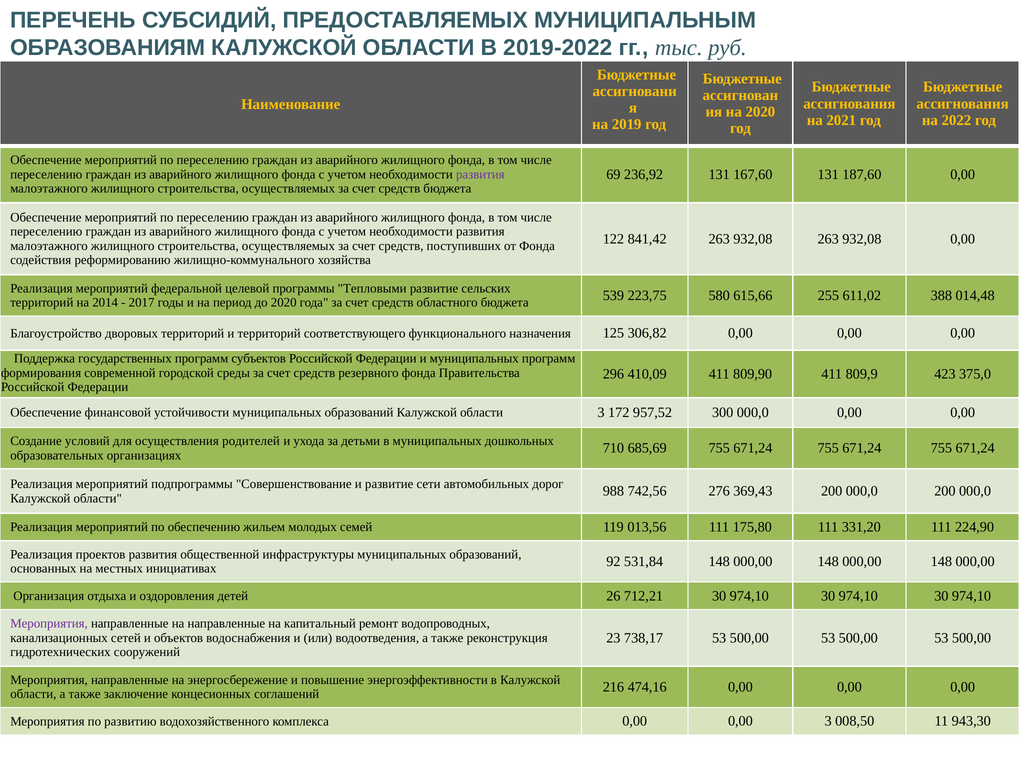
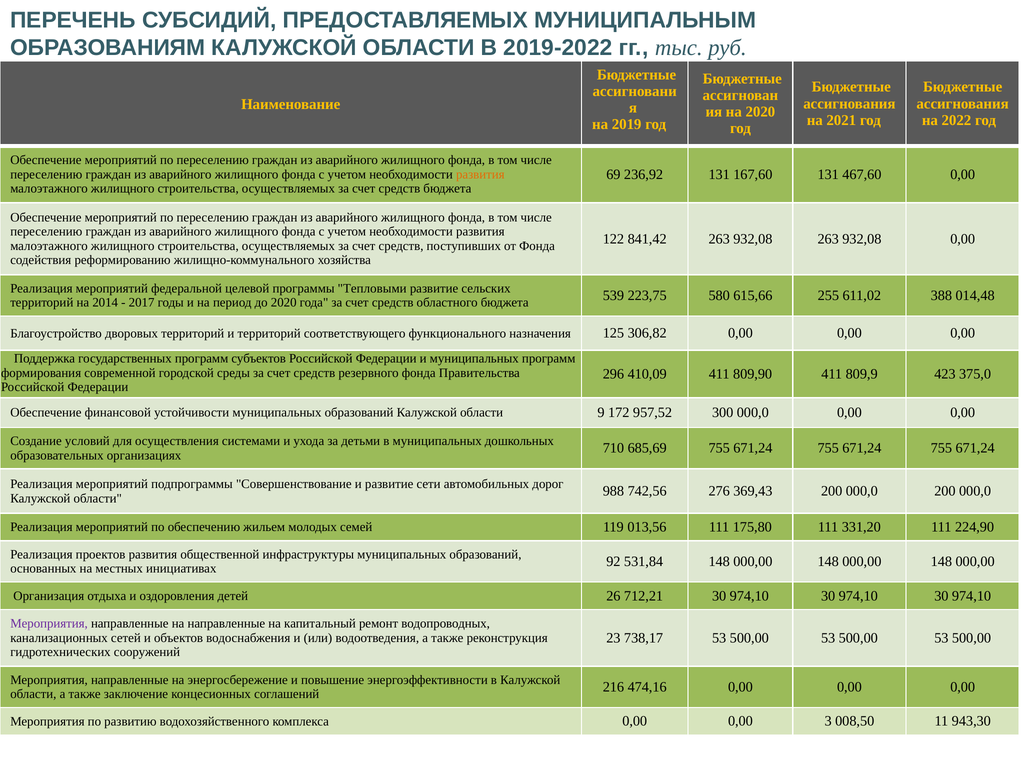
187,60: 187,60 -> 467,60 (862, 174)
развития colour: purple -> orange (480, 174)
области 3: 3 -> 9 (601, 413)
родителей: родителей -> системами (251, 441)
